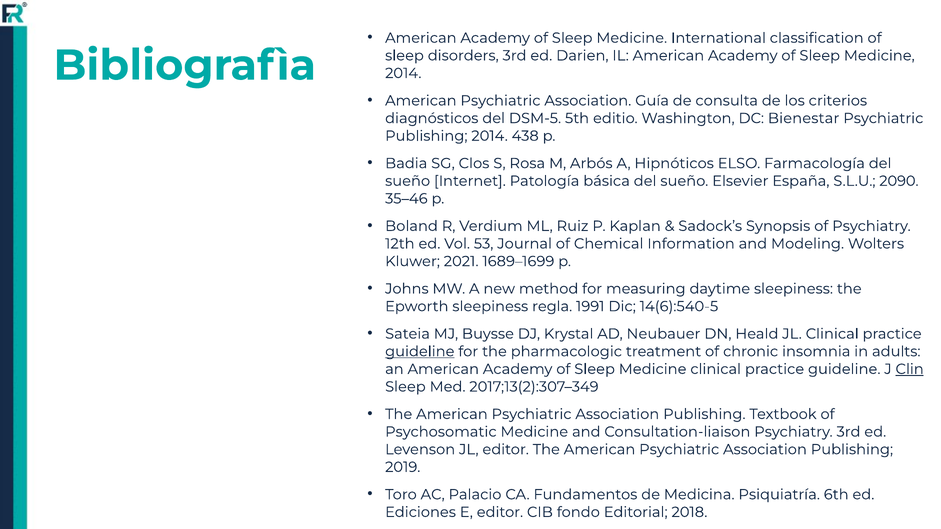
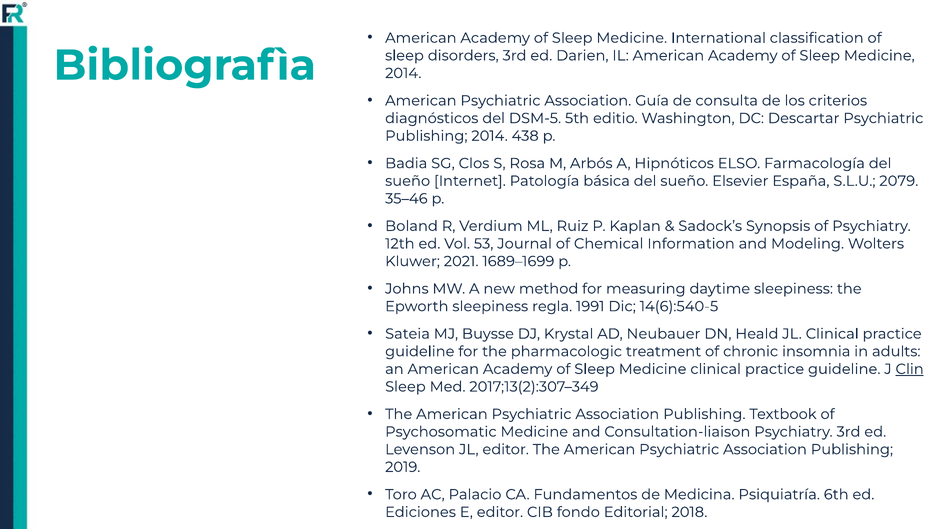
Bienestar: Bienestar -> Descartar (804, 118)
2090: 2090 -> 2079 (899, 181)
guideline underline: present -> none (420, 352)
